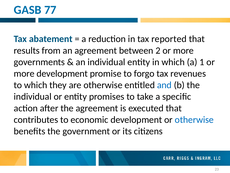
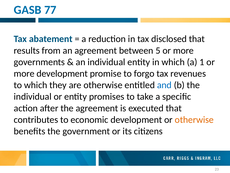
reported: reported -> disclosed (169, 39)
2: 2 -> 5 (158, 50)
otherwise colour: blue -> orange (194, 119)
